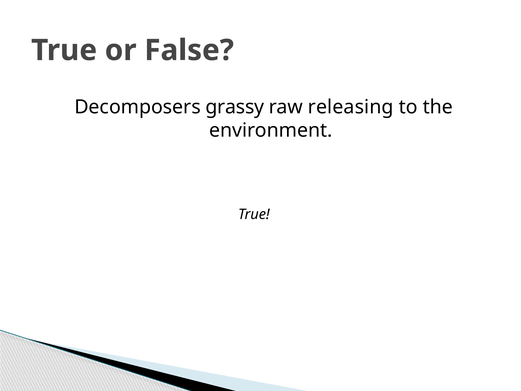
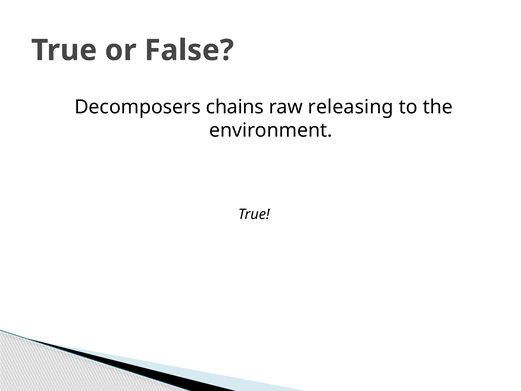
grassy: grassy -> chains (235, 107)
